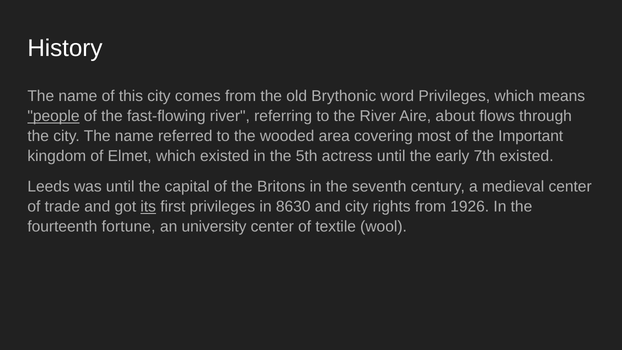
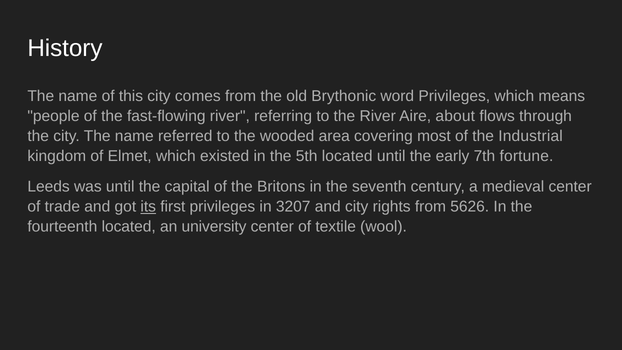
people underline: present -> none (54, 116)
Important: Important -> Industrial (531, 136)
5th actress: actress -> located (347, 156)
7th existed: existed -> fortune (527, 156)
8630: 8630 -> 3207 (293, 207)
1926: 1926 -> 5626 (470, 207)
fourteenth fortune: fortune -> located (129, 227)
